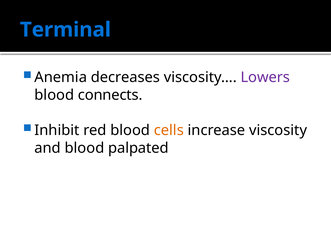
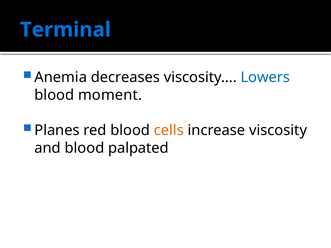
Lowers colour: purple -> blue (265, 77)
connects: connects -> moment (110, 95)
Inhibit: Inhibit -> Planes (57, 130)
